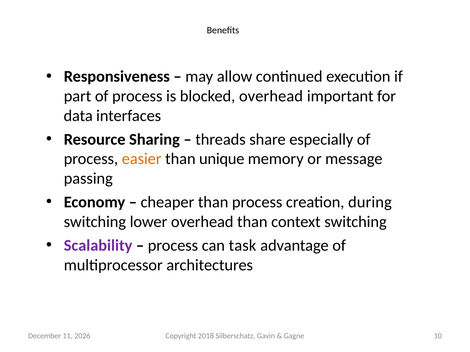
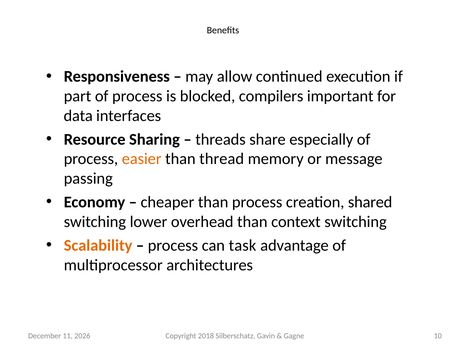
blocked overhead: overhead -> compilers (271, 96)
unique: unique -> thread (222, 159)
during: during -> shared (370, 203)
Scalability colour: purple -> orange (98, 246)
